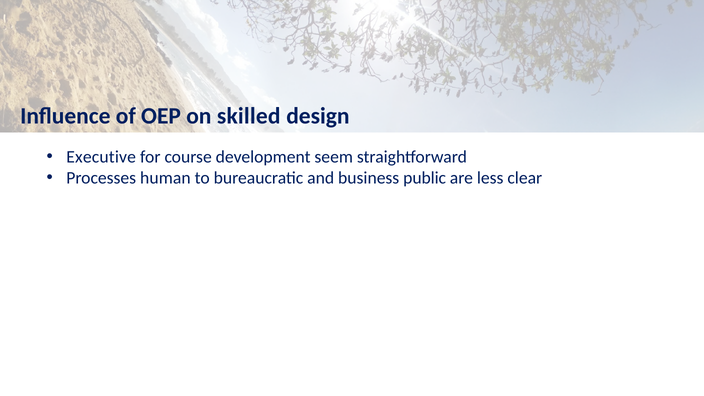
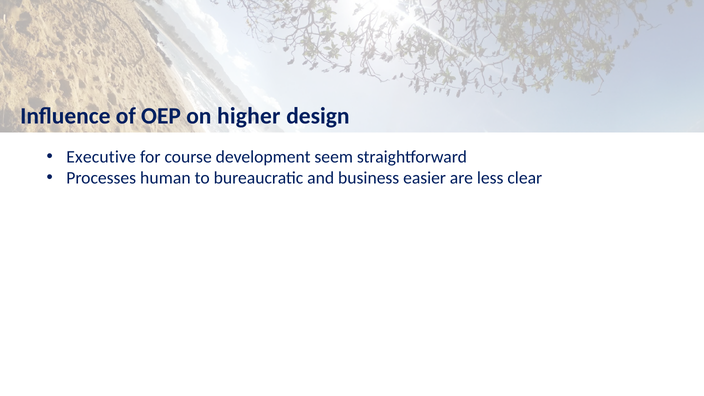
skilled: skilled -> higher (249, 116)
public: public -> easier (425, 178)
